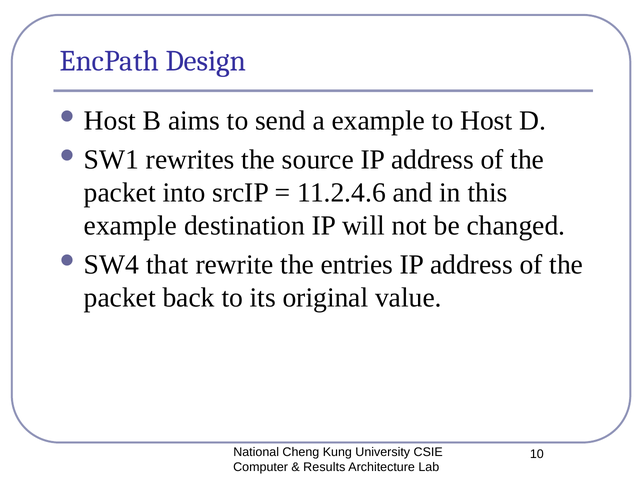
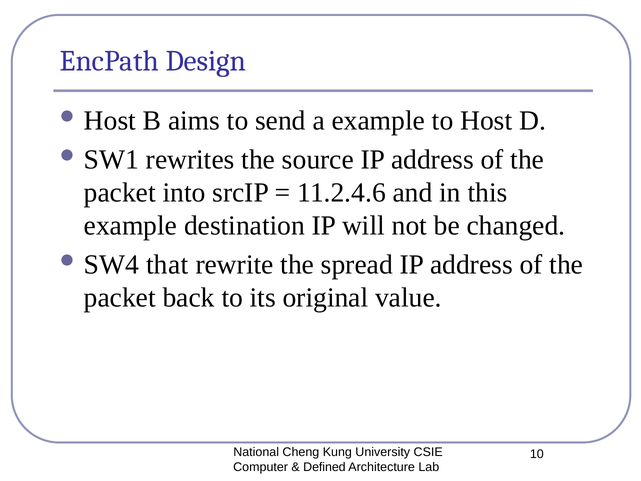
entries: entries -> spread (357, 264)
Results: Results -> Defined (324, 467)
